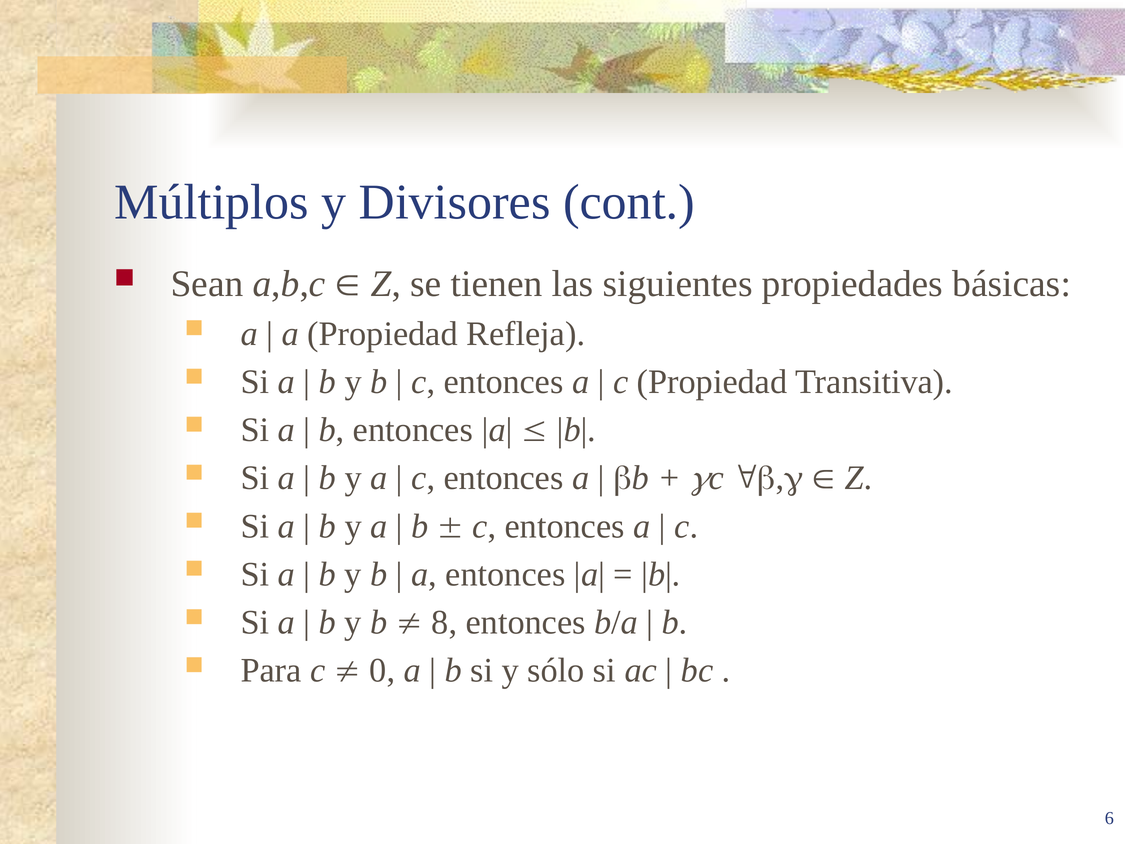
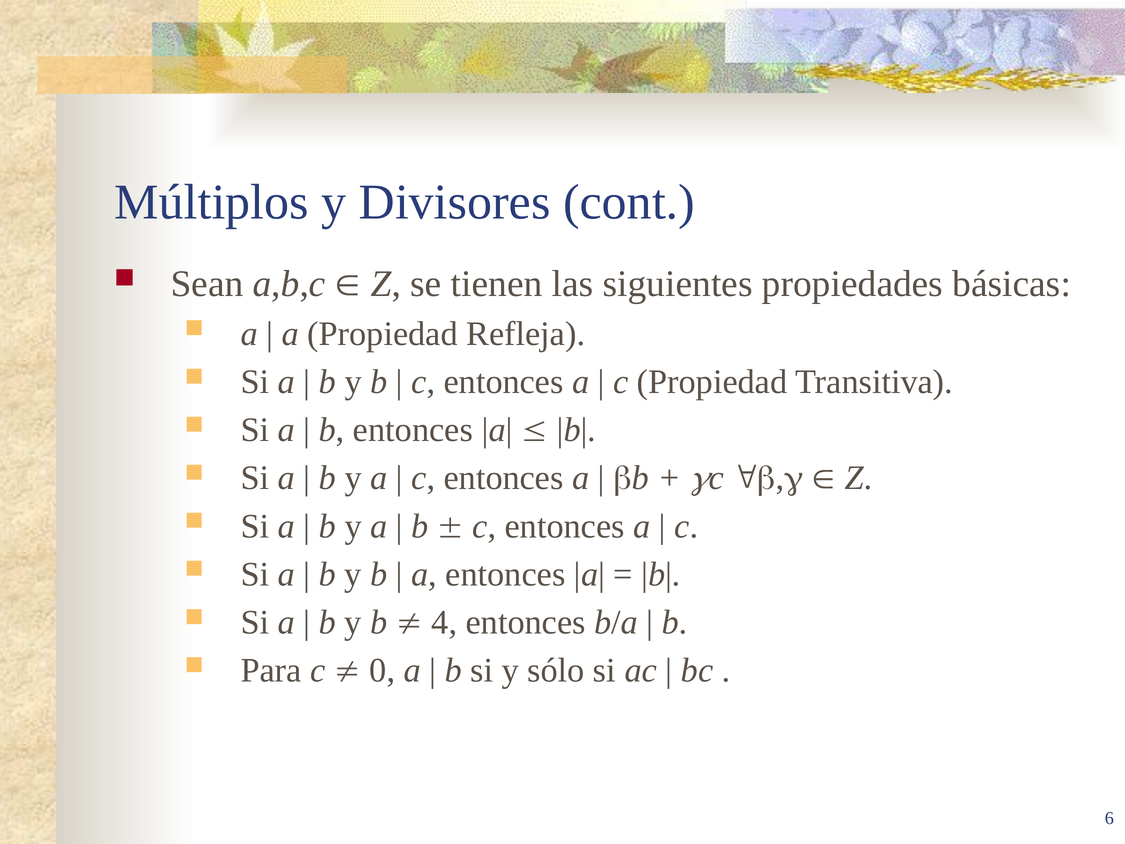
8: 8 -> 4 (444, 622)
